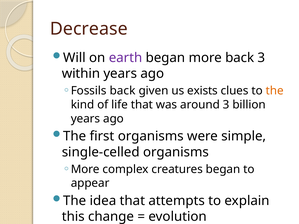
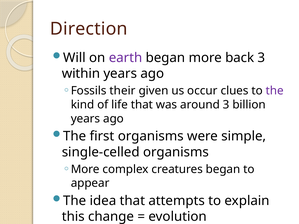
Decrease: Decrease -> Direction (89, 29)
Fossils back: back -> their (123, 91)
exists: exists -> occur (202, 91)
the colour: orange -> purple (275, 91)
